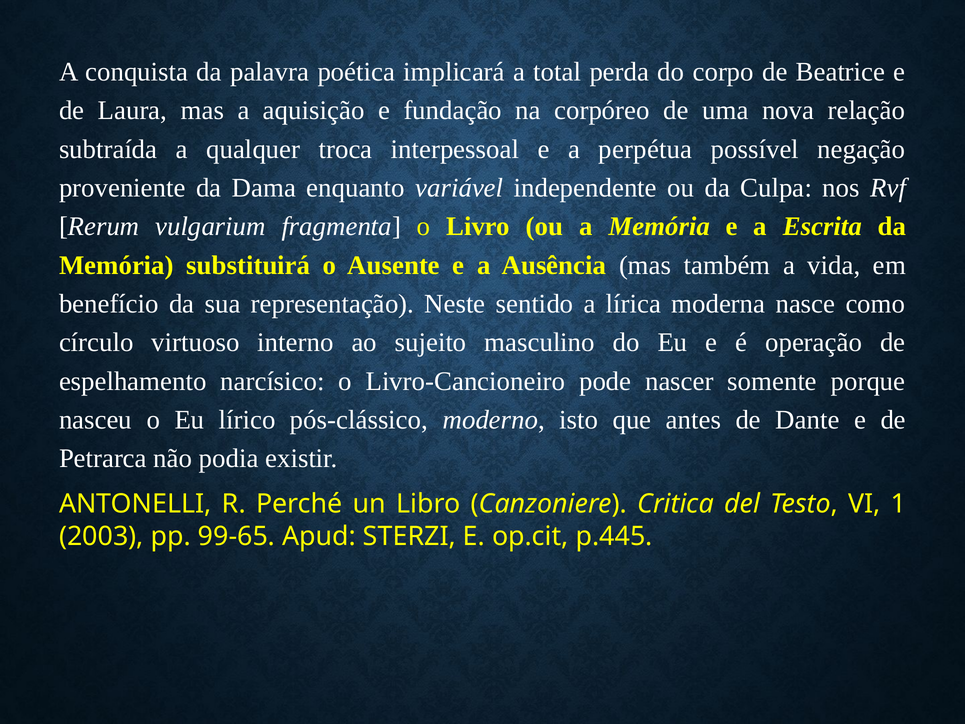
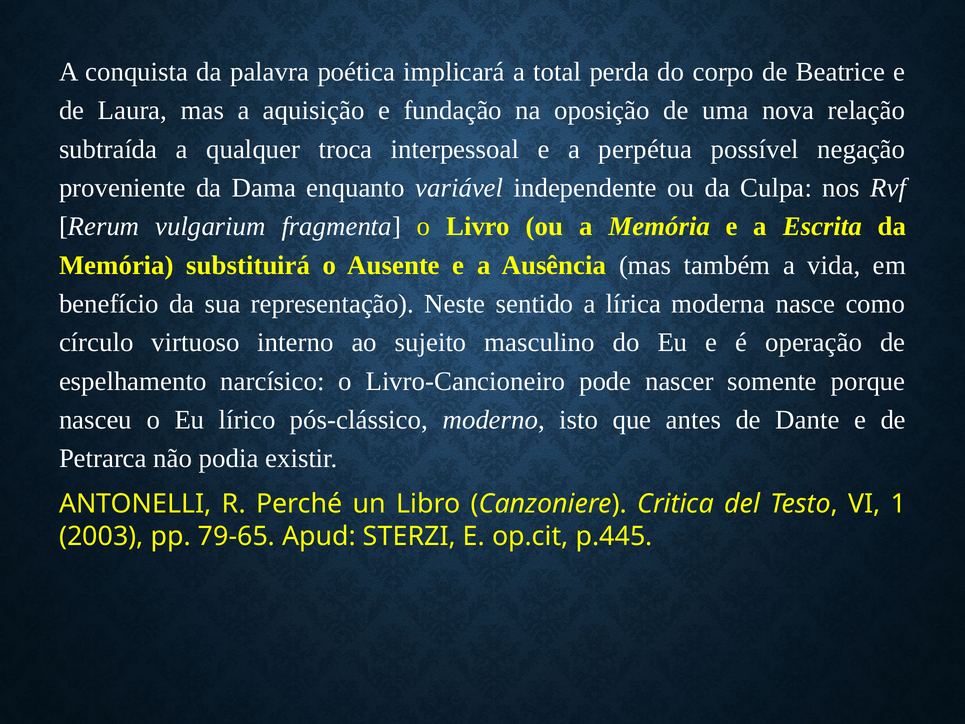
corpóreo: corpóreo -> oposição (602, 111)
99-65: 99-65 -> 79-65 (236, 536)
